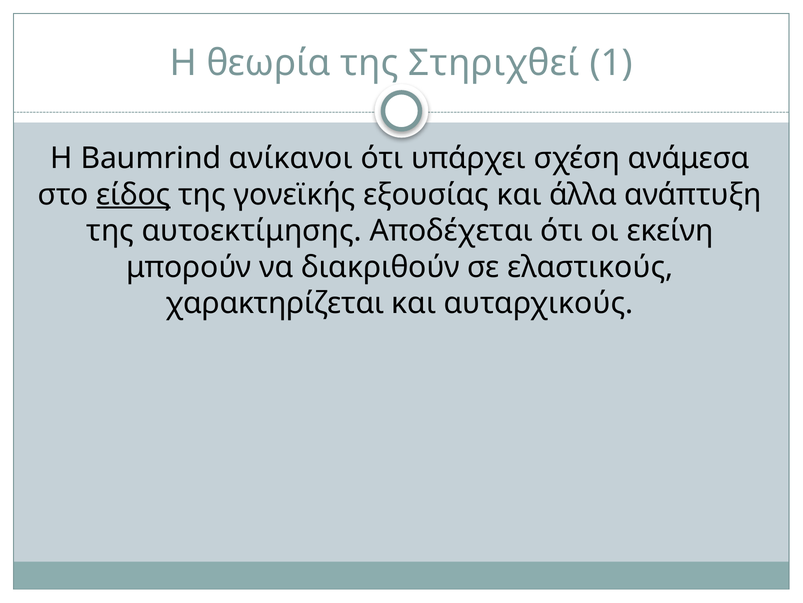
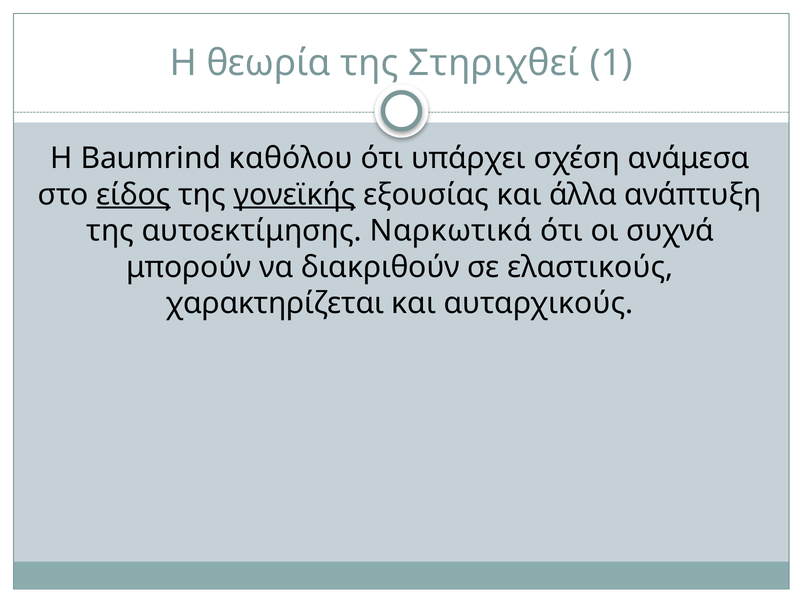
ανίκανοι: ανίκανοι -> καθόλου (291, 158)
γονεϊκής underline: none -> present (295, 194)
Αποδέχεται: Αποδέχεται -> Ναρκωτικά (451, 231)
εκείνη: εκείνη -> συχνά (670, 231)
